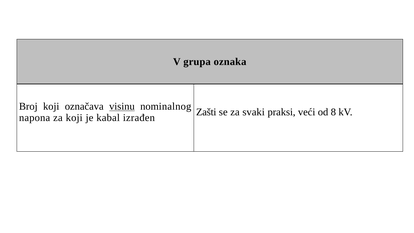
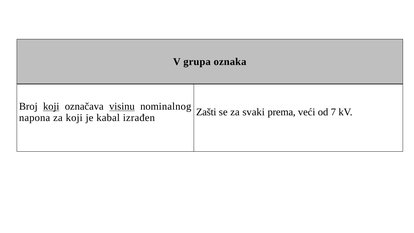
koji underline: none -> present (51, 106)
praksi: praksi -> prema (282, 112)
8: 8 -> 7 (333, 112)
